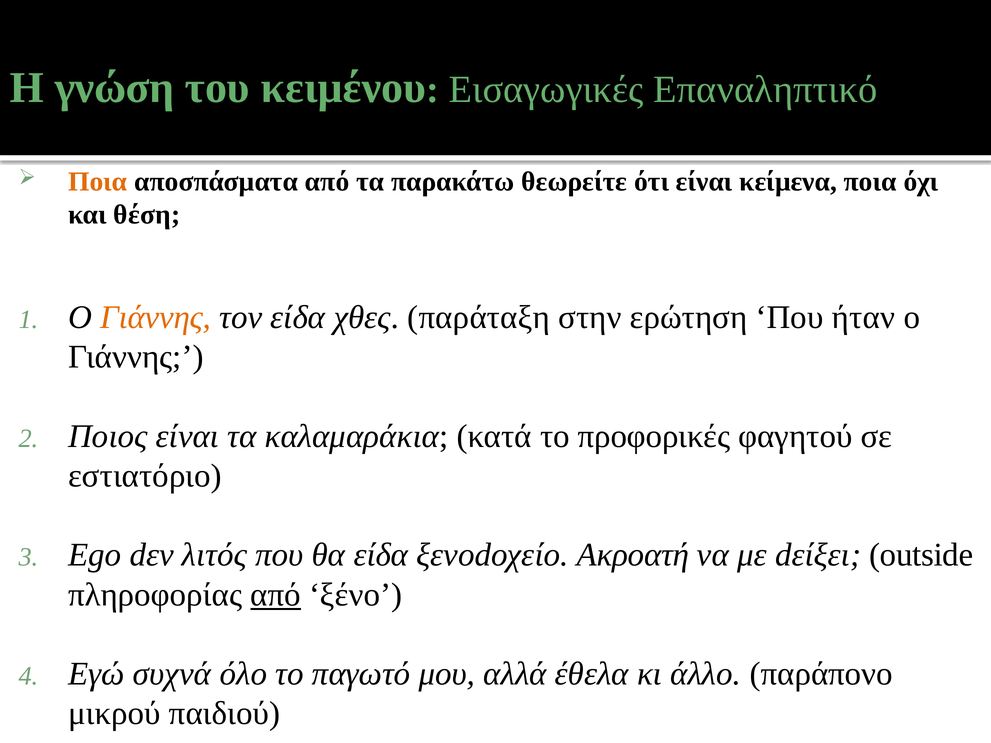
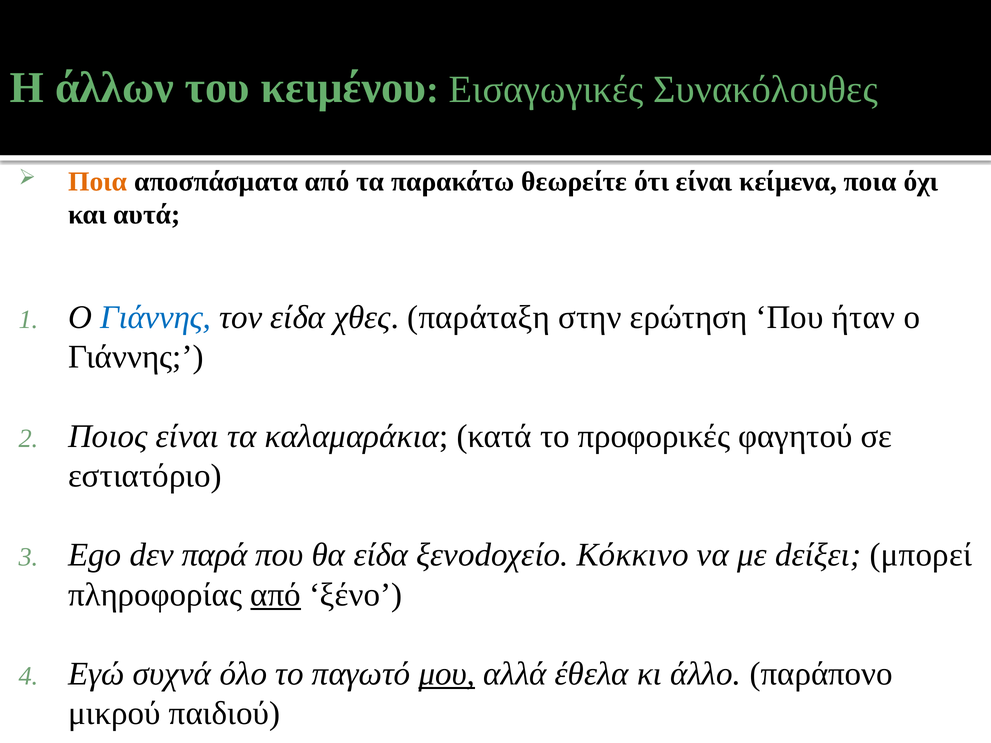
γνώση: γνώση -> άλλων (115, 88)
Επαναληπτικό: Επαναληπτικό -> Συνακόλουθες (766, 90)
θέση: θέση -> αυτά (147, 215)
Γιάννης colour: orange -> blue (156, 317)
λιτός: λιτός -> παρά (215, 555)
Ακροατή: Ακροατή -> Κόκκινο (633, 555)
outside: outside -> μπορεί (921, 555)
μου underline: none -> present (447, 674)
